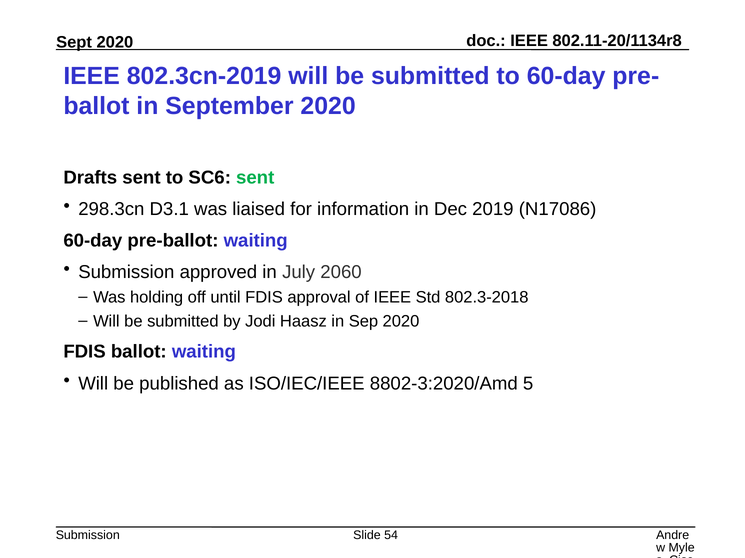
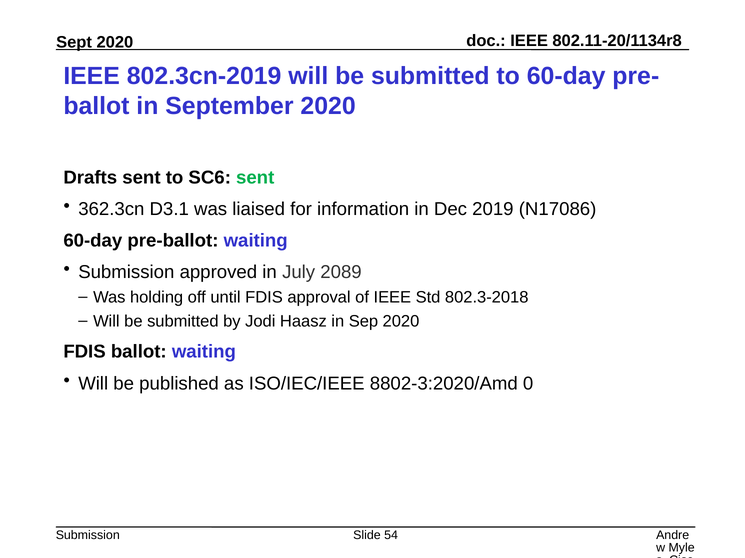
298.3cn: 298.3cn -> 362.3cn (111, 209)
2060: 2060 -> 2089 (341, 273)
5: 5 -> 0 (528, 384)
